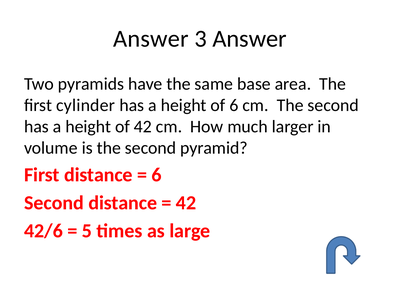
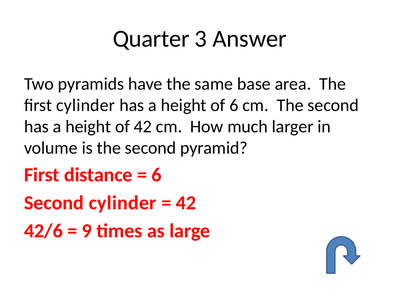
Answer: Answer -> Quarter (151, 39)
Second distance: distance -> cylinder (123, 203)
5: 5 -> 9 (87, 231)
